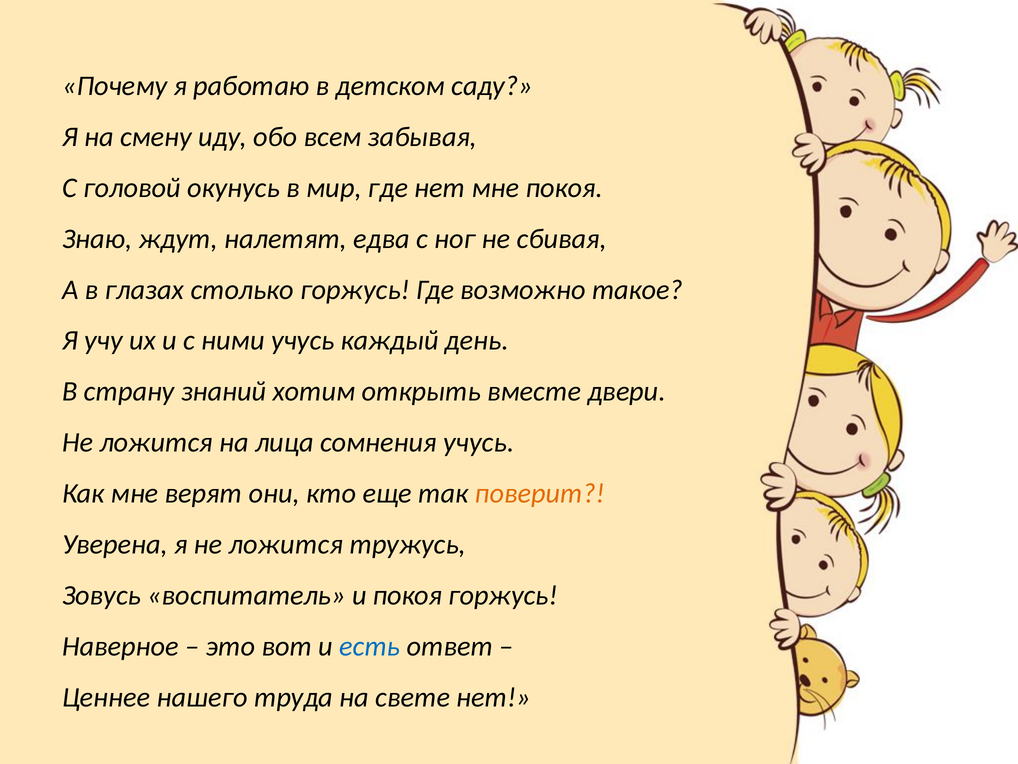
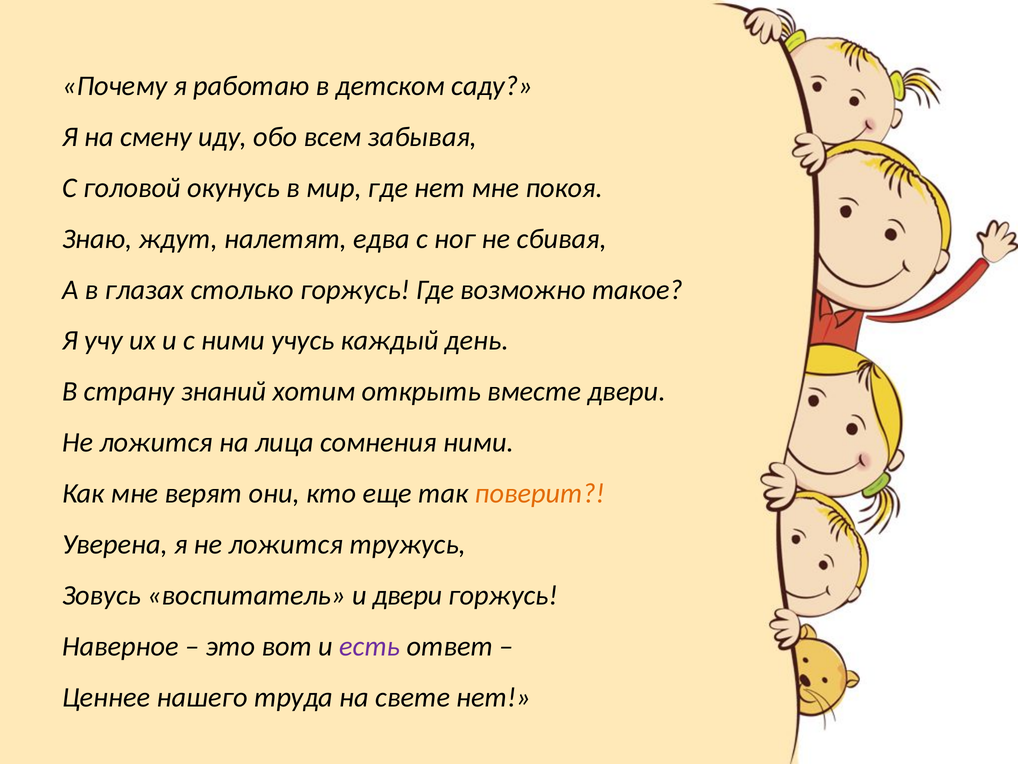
сомнения учусь: учусь -> ними (479, 442)
и покоя: покоя -> двери (408, 595)
есть colour: blue -> purple (370, 646)
